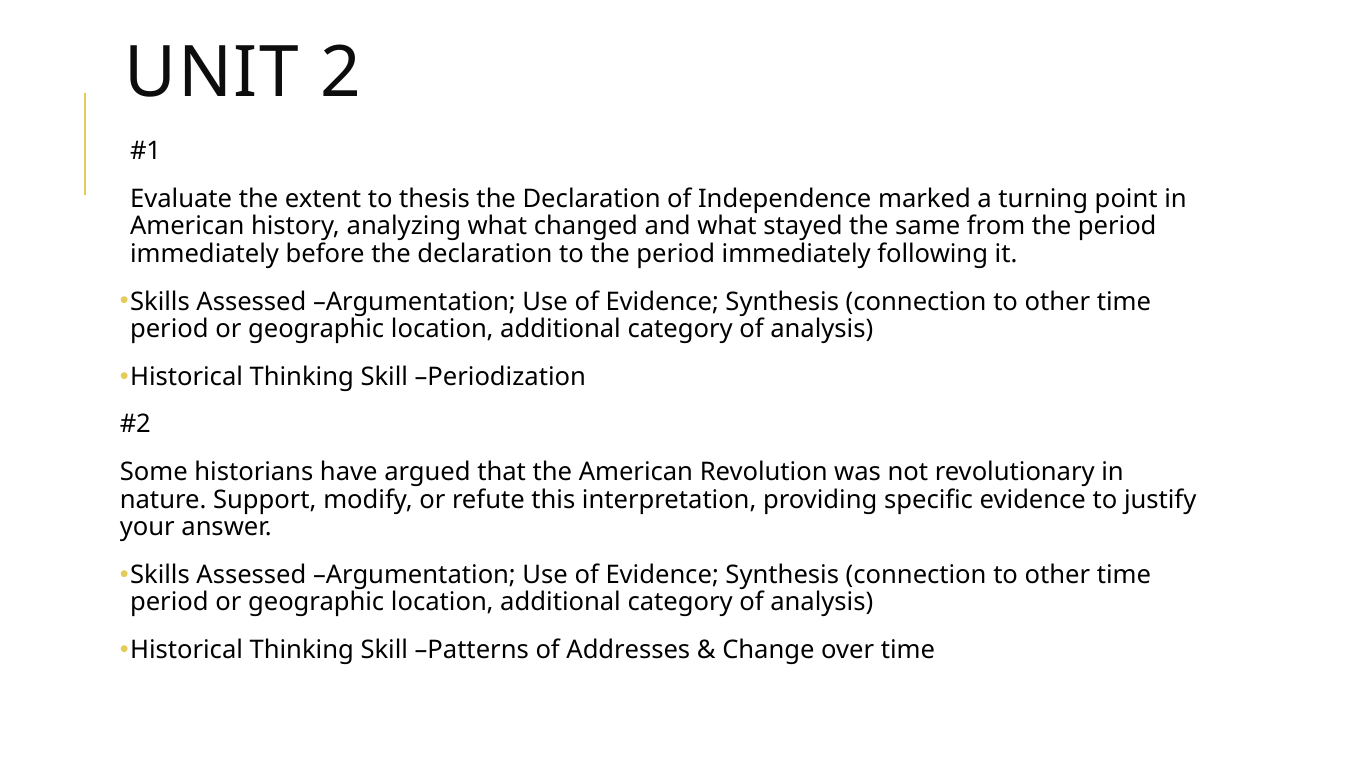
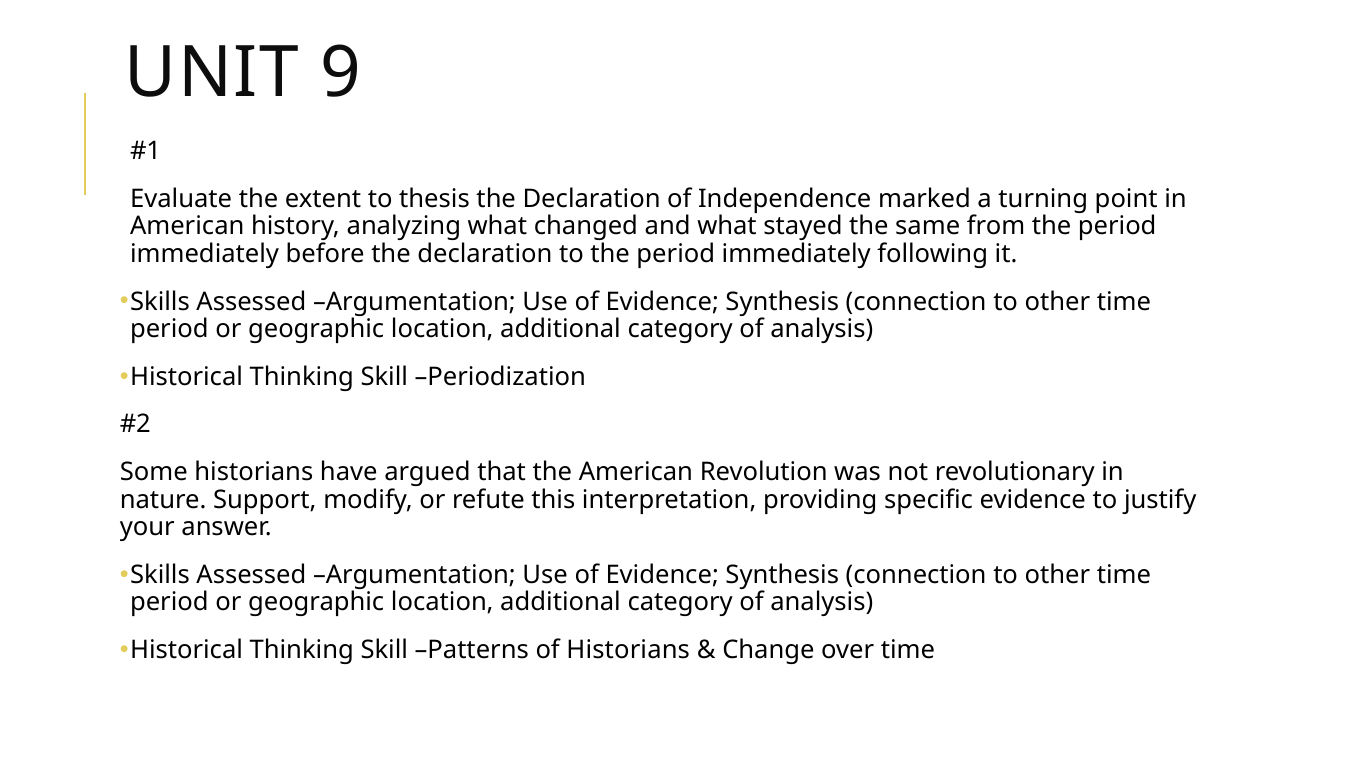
2: 2 -> 9 (340, 73)
of Addresses: Addresses -> Historians (628, 650)
